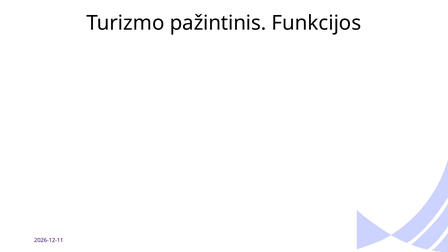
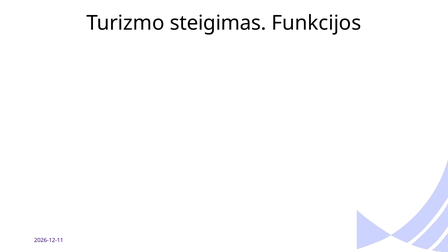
pažintinis: pažintinis -> steigimas (218, 23)
